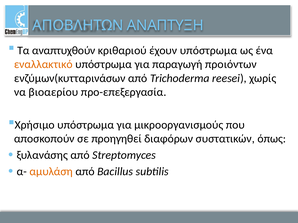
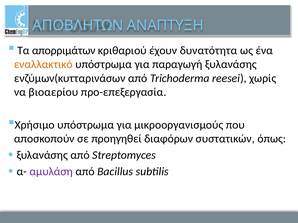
αναπτυχθούν: αναπτυχθούν -> απορριμάτων (64, 51)
έχουν υπόστρωμα: υπόστρωμα -> δυνατότητα (209, 51)
παραγωγή προιόντων: προιόντων -> ξυλανάσης (231, 65)
αμυλάση colour: orange -> purple (51, 172)
